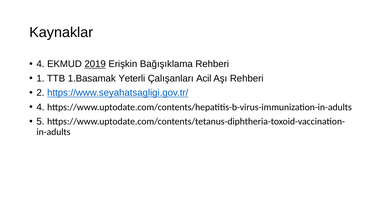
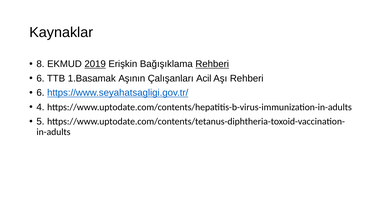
4: 4 -> 8 (40, 64)
Rehberi underline: none -> present (212, 64)
1: 1 -> 6 (40, 78)
Yeterli: Yeterli -> Aşının (132, 78)
2: 2 -> 6 (40, 93)
